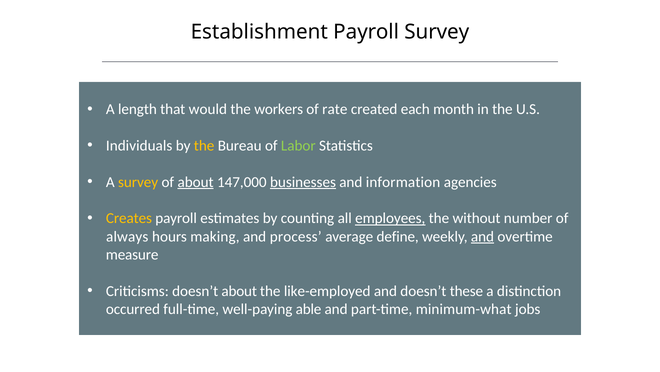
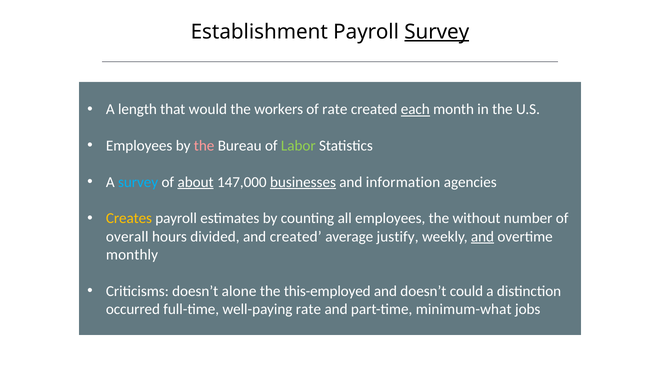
Survey underline: none -> present (437, 32)
each underline: none -> present (415, 109)
Individuals: Individuals -> Employees (139, 145)
the colour: yellow -> pink (204, 145)
survey colour: yellow -> light blue (138, 182)
employees underline: present -> none (390, 218)
always: always -> overall (127, 236)
making: making -> divided (215, 236)
and process: process -> created (296, 236)
define: define -> justify (398, 236)
measure: measure -> monthly (132, 254)
doesn’t about: about -> alone (239, 291)
like-employed: like-employed -> this-employed (327, 291)
these: these -> could (466, 291)
well-paying able: able -> rate (308, 309)
